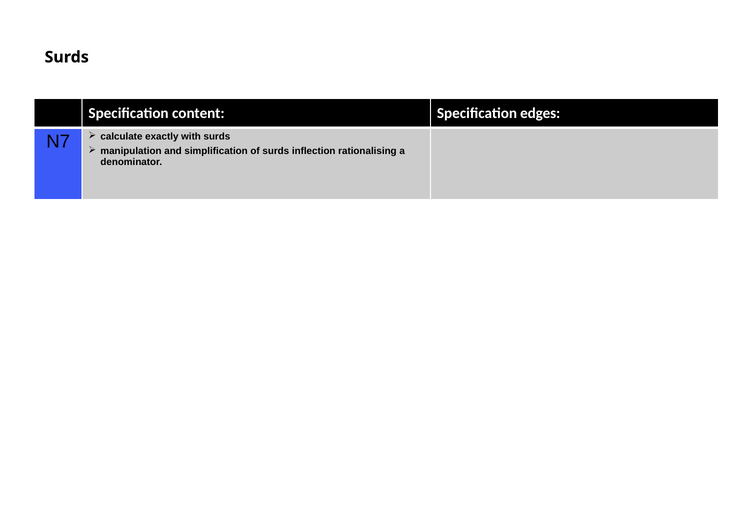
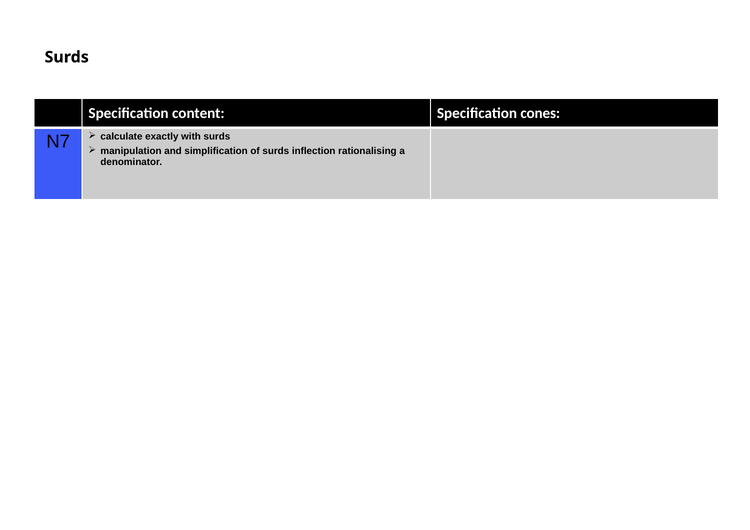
edges: edges -> cones (540, 113)
